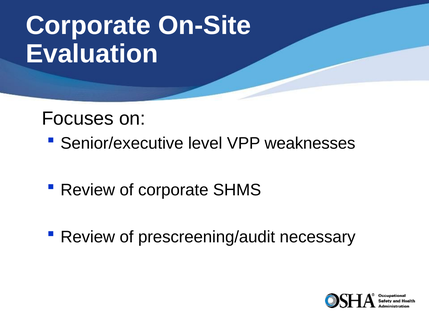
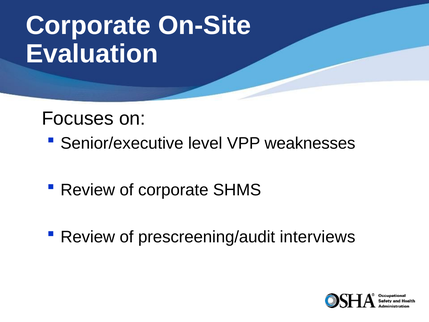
necessary: necessary -> interviews (318, 237)
